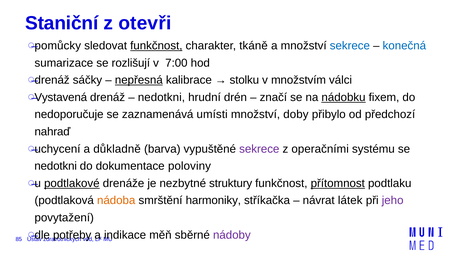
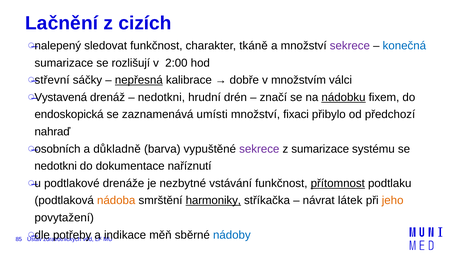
Staniční: Staniční -> Lačnění (62, 23)
otevři: otevři -> cizích (145, 23)
pomůcky: pomůcky -> nalepený (58, 46)
funkčnost underline: present -> none (156, 46)
sekrece colour: blue -> purple (350, 46)
7:00: 7:00 -> 2:00 (176, 63)
drenáž: drenáž -> střevní (52, 80)
stolku: stolku -> dobře (244, 80)
nedoporučuje: nedoporučuje -> endoskopická (69, 115)
doby: doby -> fixaci (296, 115)
uchycení: uchycení -> osobních (58, 149)
z operačními: operačními -> sumarizace (320, 149)
poloviny: poloviny -> naříznutí (190, 166)
podtlakové underline: present -> none (72, 183)
struktury: struktury -> vstávání (231, 183)
harmoniky underline: none -> present (213, 201)
jeho colour: purple -> orange (393, 201)
nádoby colour: purple -> blue (232, 235)
